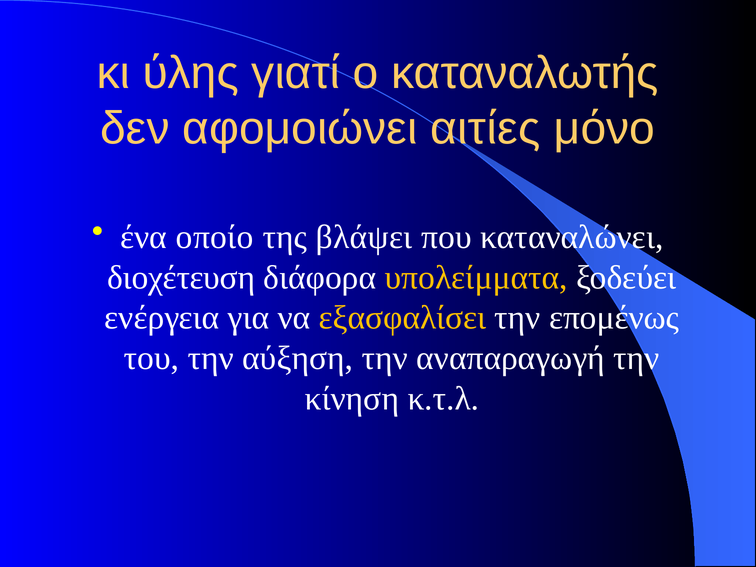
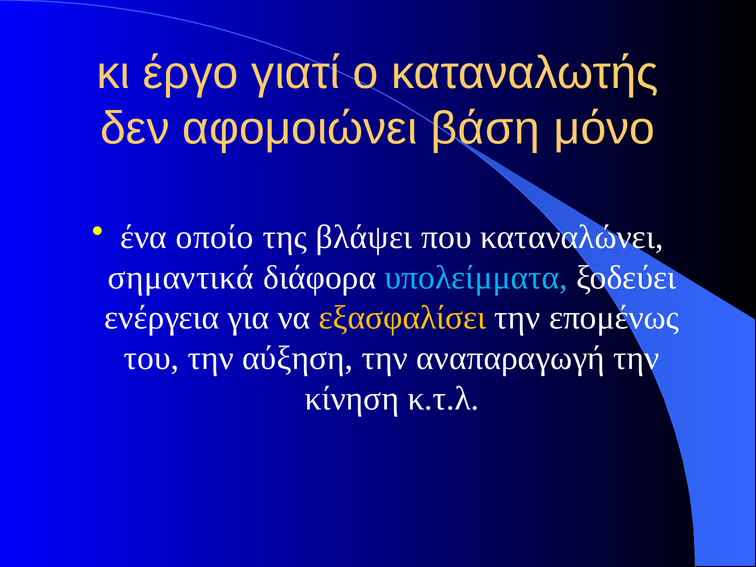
ύλης: ύλης -> έργο (191, 73)
αιτίες: αιτίες -> βάση (485, 129)
διοχέτευση: διοχέτευση -> σημαντικά (181, 278)
υπολείμματα colour: yellow -> light blue (476, 278)
